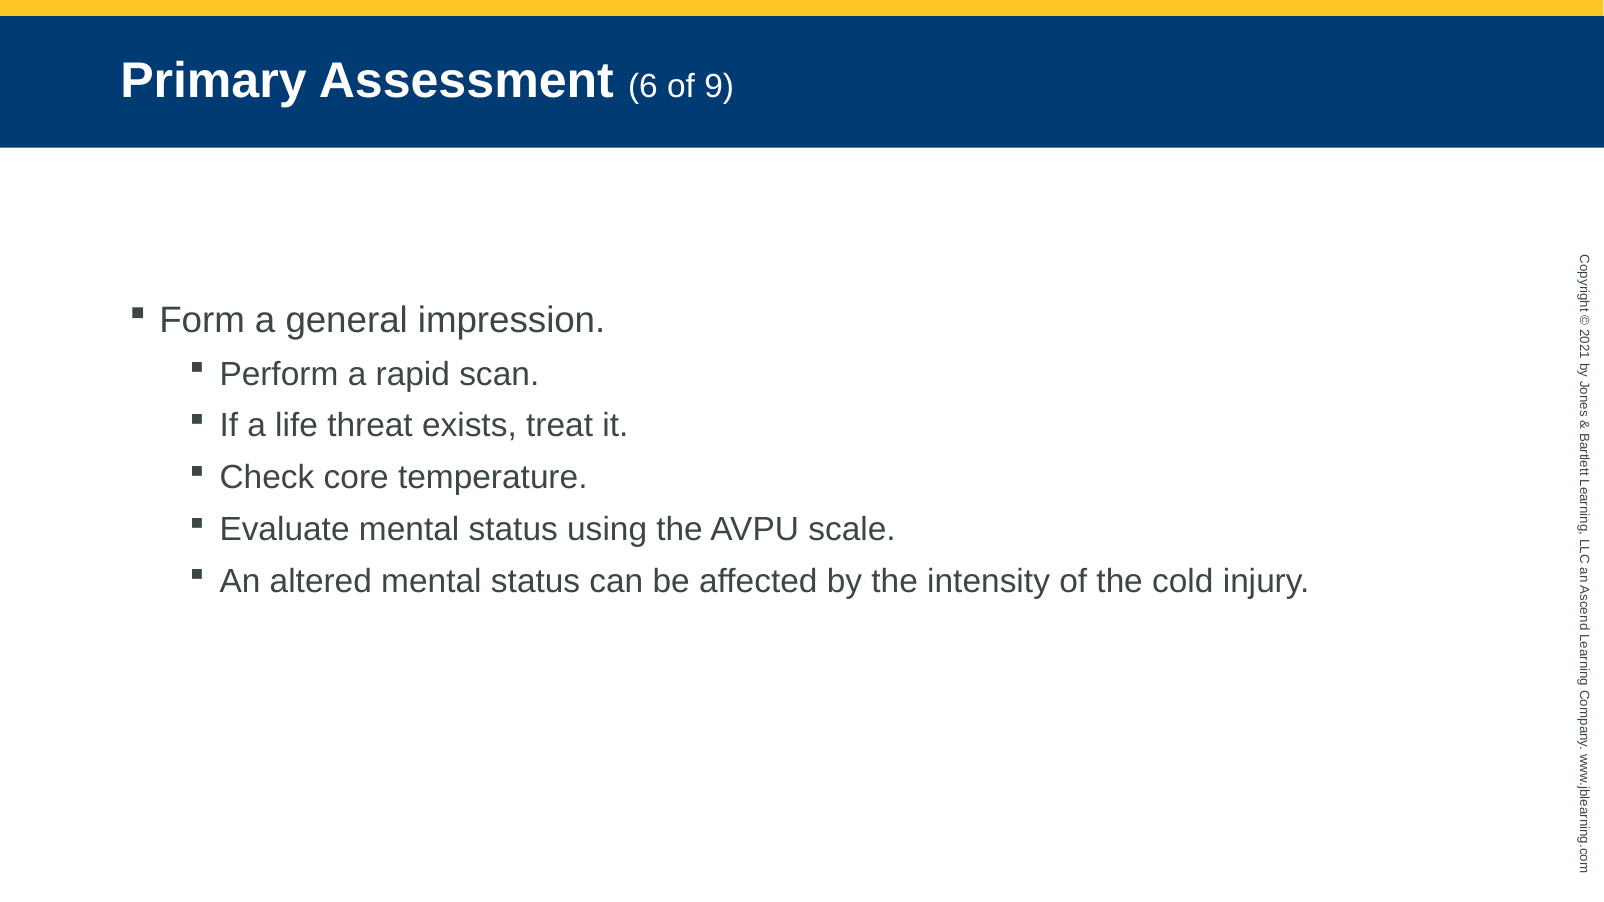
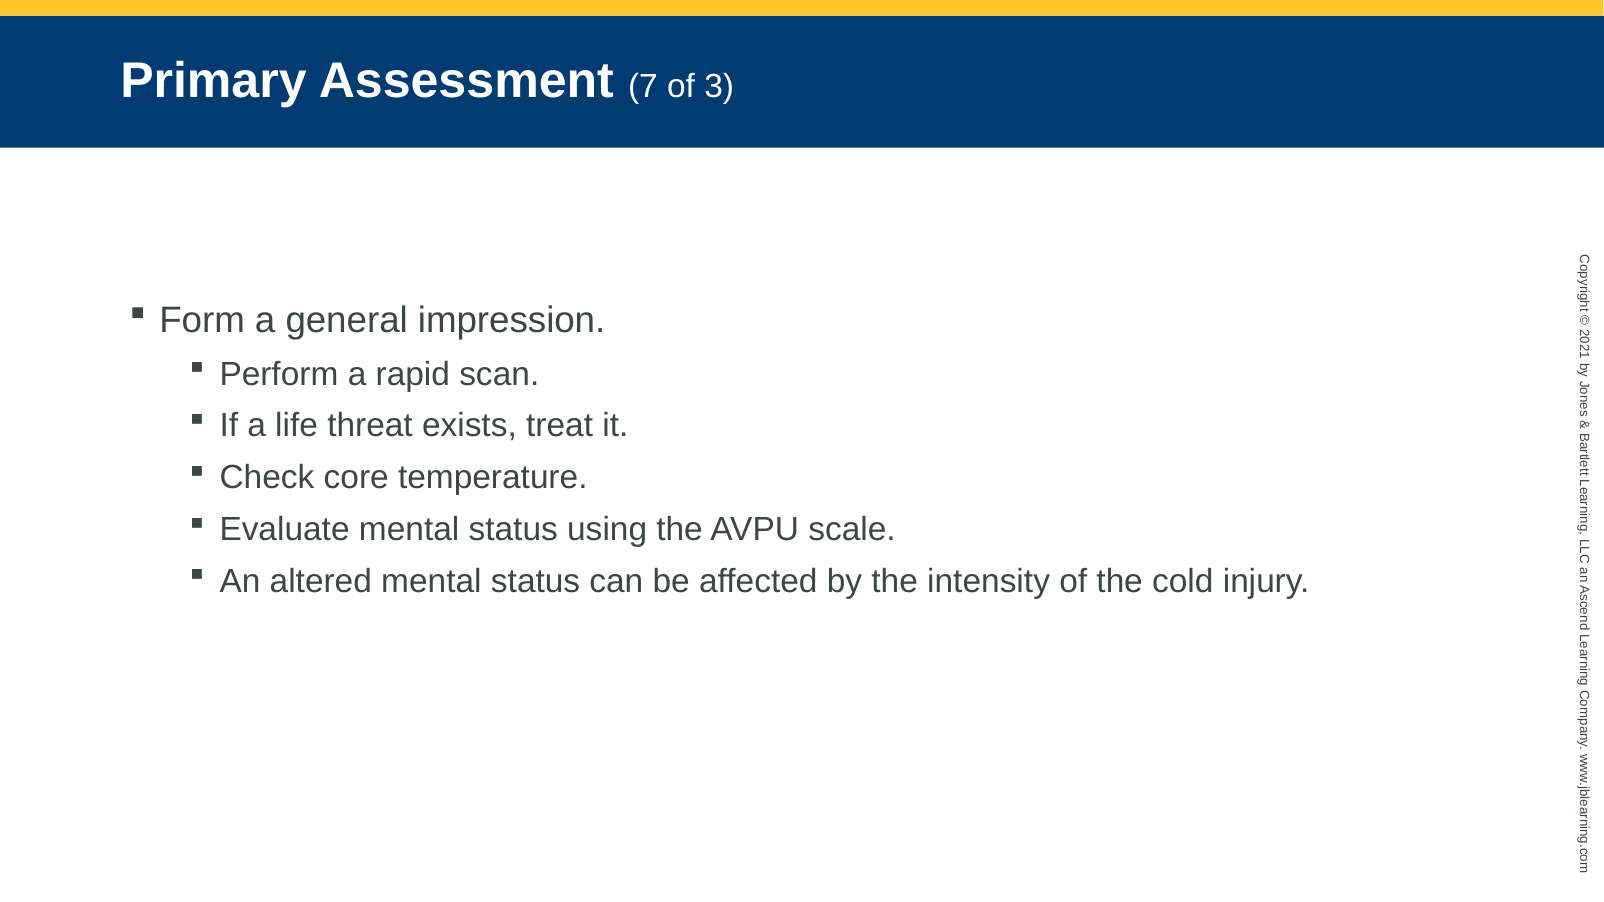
6: 6 -> 7 (643, 86)
9: 9 -> 3 (719, 86)
